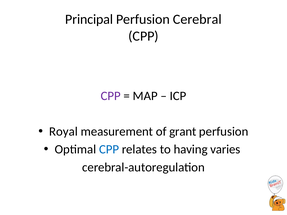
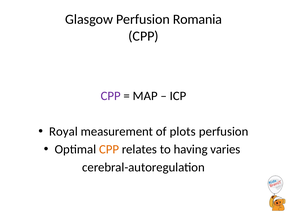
Principal: Principal -> Glasgow (89, 19)
Cerebral: Cerebral -> Romania (197, 19)
grant: grant -> plots (183, 132)
CPP colour: blue -> orange (109, 150)
